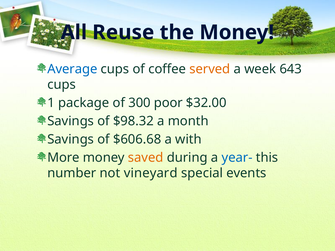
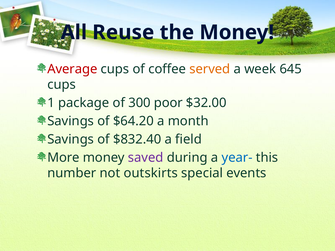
Average colour: blue -> red (72, 69)
643: 643 -> 645 (291, 69)
$98.32: $98.32 -> $64.20 (133, 121)
$606.68: $606.68 -> $832.40 (137, 139)
with: with -> field (189, 139)
saved colour: orange -> purple (146, 158)
vineyard: vineyard -> outskirts (151, 173)
